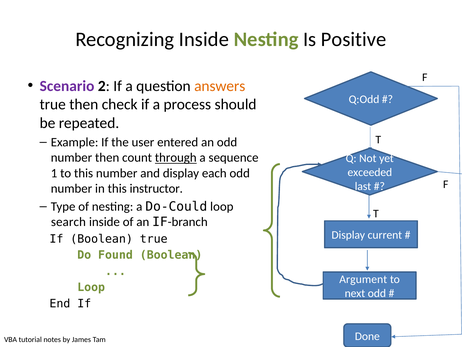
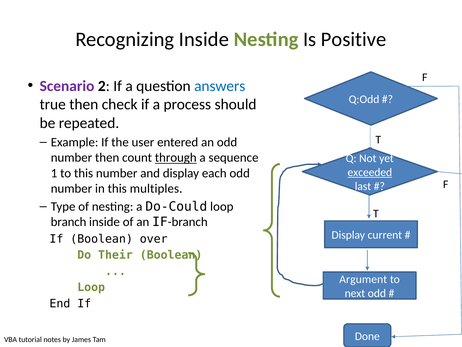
answers colour: orange -> blue (220, 86)
exceeded underline: none -> present (370, 172)
instructor: instructor -> multiples (156, 188)
search: search -> branch (69, 222)
Boolean true: true -> over (154, 239)
Found: Found -> Their (115, 255)
